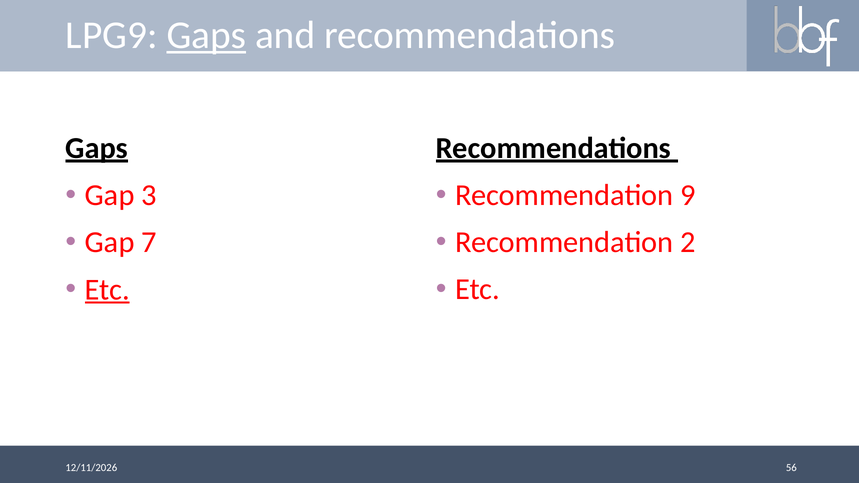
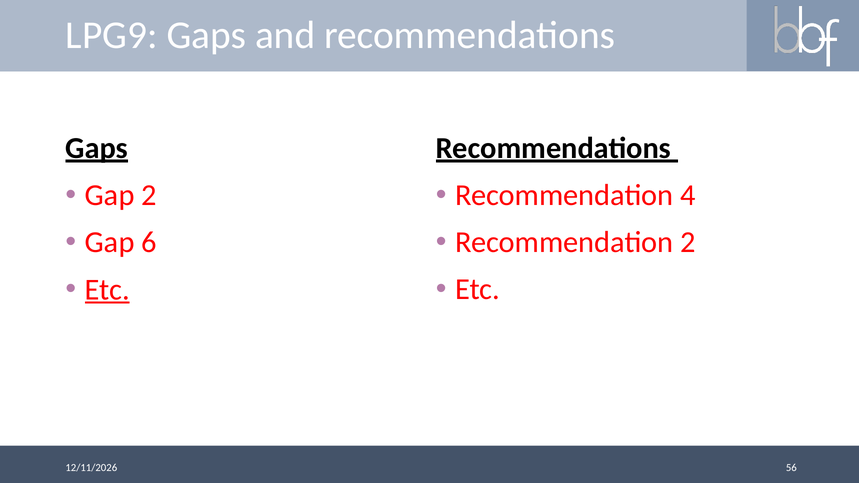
Gaps underline: present -> none (206, 35)
Gap 3: 3 -> 2 (149, 195)
9: 9 -> 4 (688, 195)
7: 7 -> 6 (149, 242)
